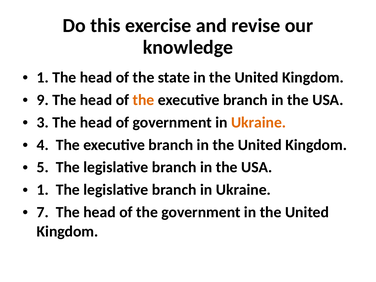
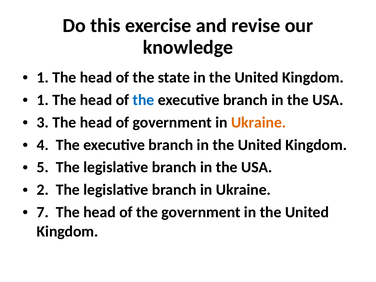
9: 9 -> 1 (43, 100)
the colour: orange -> blue (144, 100)
1: 1 -> 2 (43, 190)
